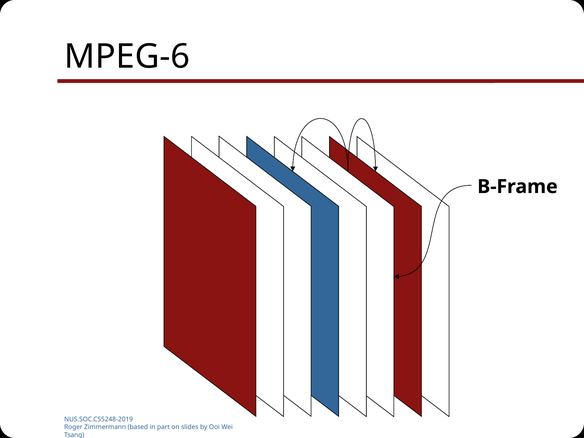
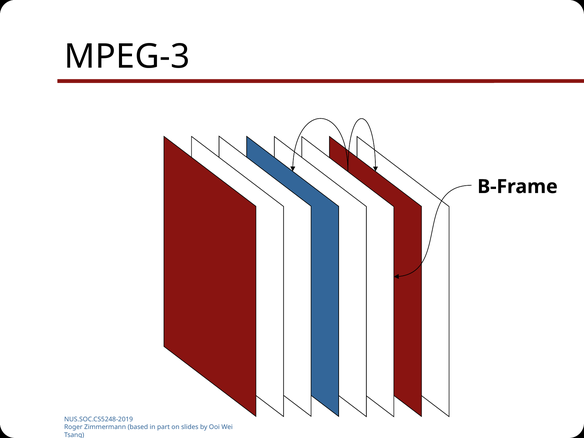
MPEG-6: MPEG-6 -> MPEG-3 (127, 57)
